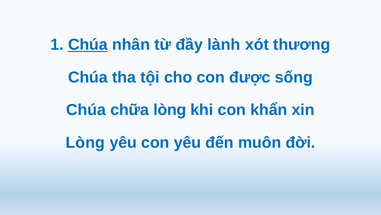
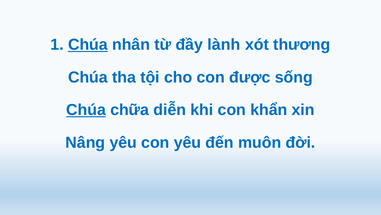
Chúa underline: none -> present (86, 110)
chữa lòng: lòng -> diễn (170, 110)
Lòng: Lòng -> Nâng (85, 142)
